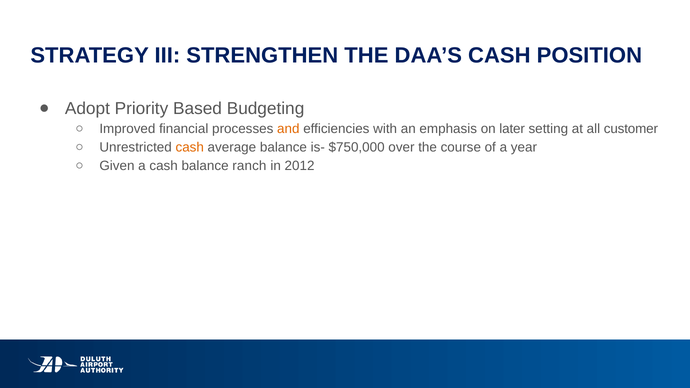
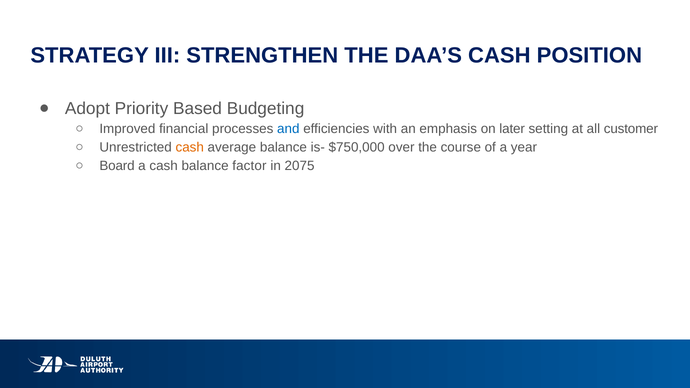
and colour: orange -> blue (288, 129)
Given: Given -> Board (117, 166)
ranch: ranch -> factor (249, 166)
2012: 2012 -> 2075 (300, 166)
